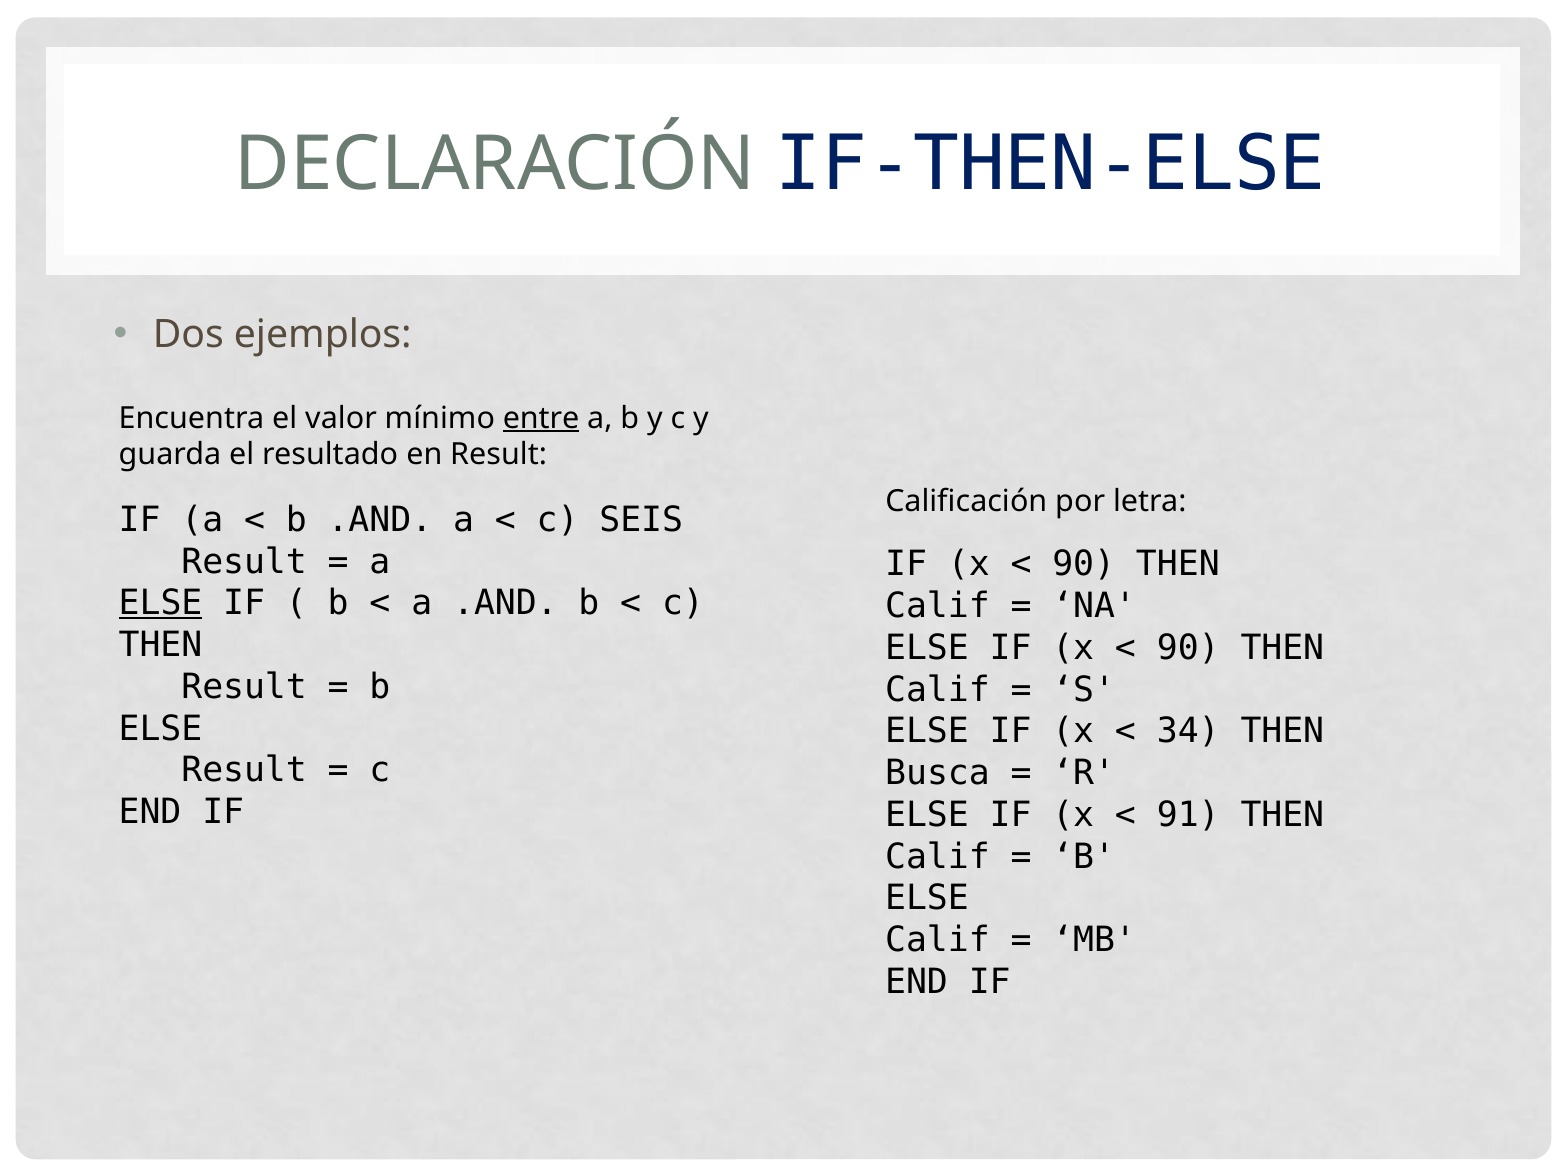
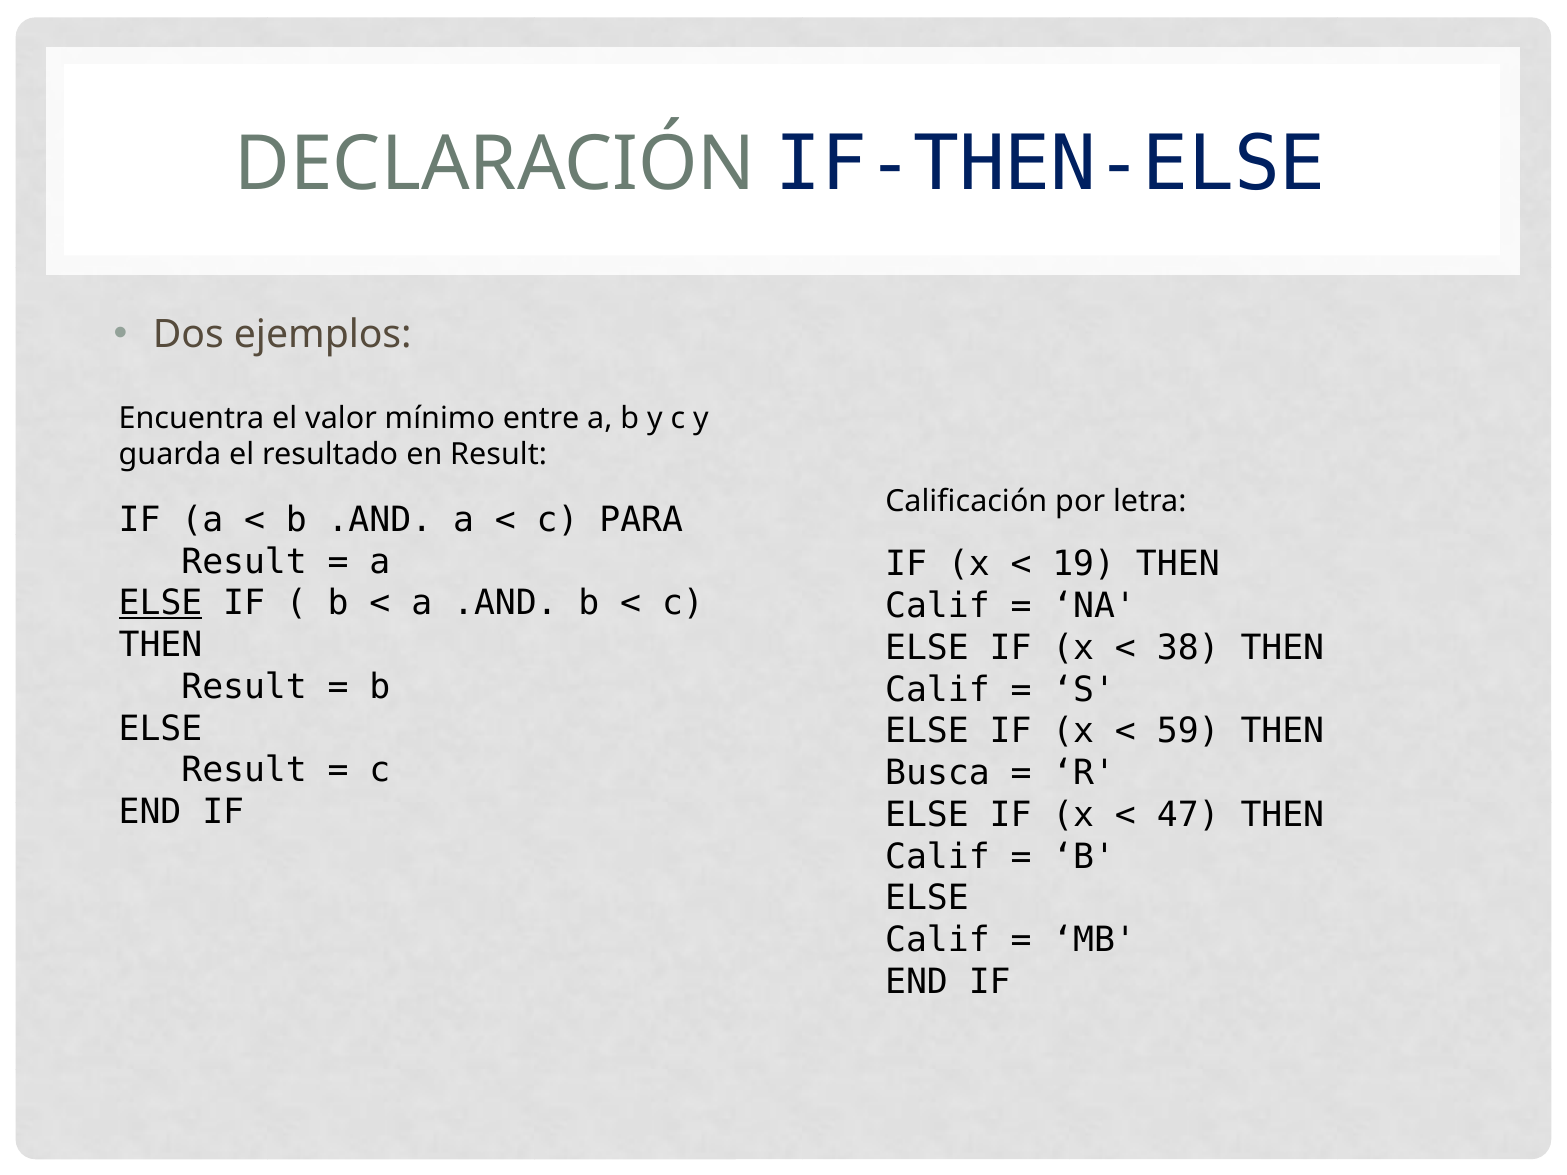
entre underline: present -> none (541, 418)
SEIS: SEIS -> PARA (641, 520)
90: 90 -> 19 (1084, 564)
90: 90 -> 38 (1188, 648)
34: 34 -> 59 (1188, 732)
91: 91 -> 47 (1188, 815)
